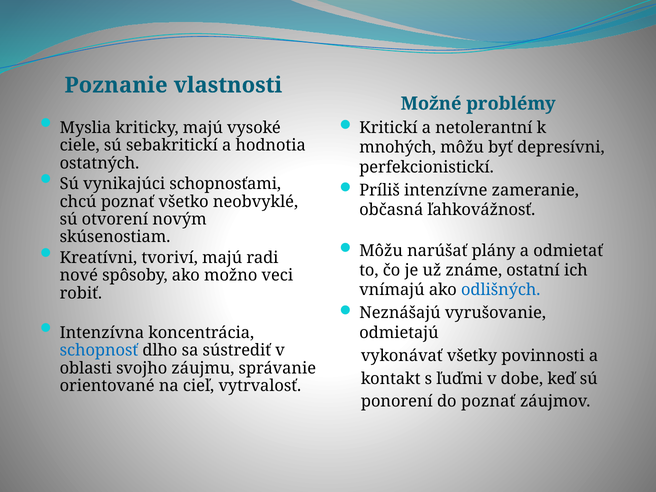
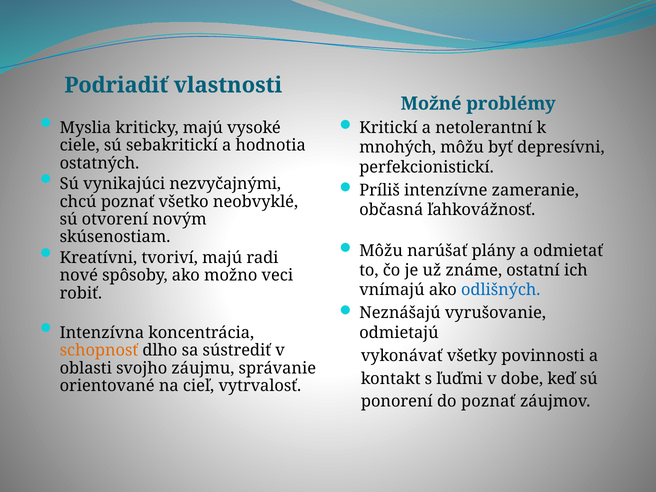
Poznanie: Poznanie -> Podriadiť (116, 85)
schopnosťami: schopnosťami -> nezvyčajnými (225, 184)
schopnosť colour: blue -> orange (99, 350)
